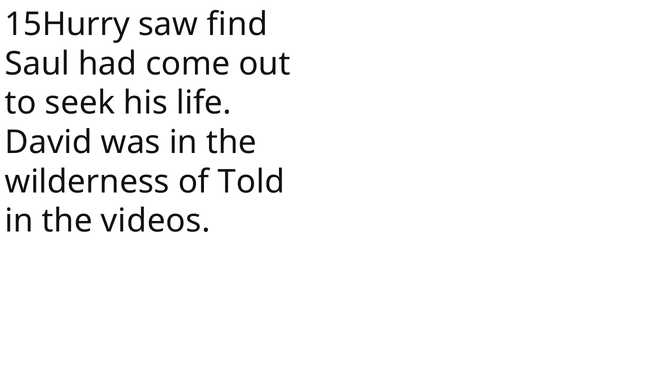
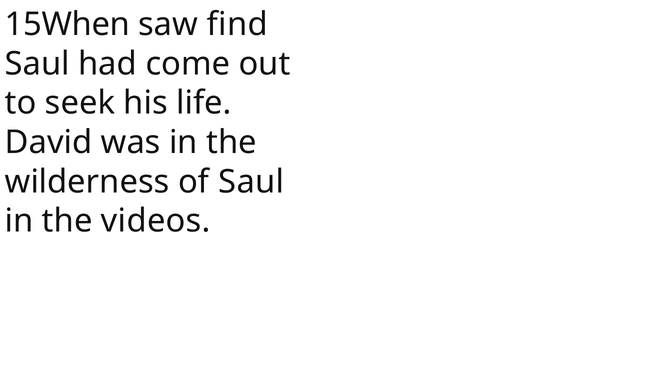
15Hurry: 15Hurry -> 15When (67, 24)
of Told: Told -> Saul (251, 182)
